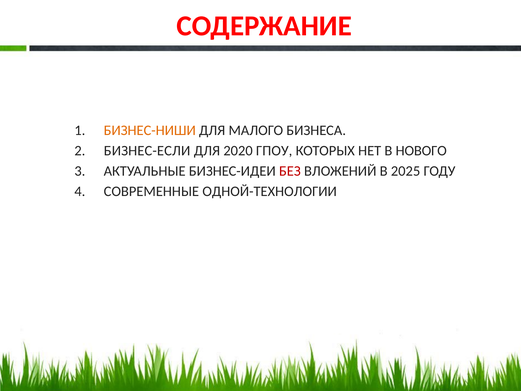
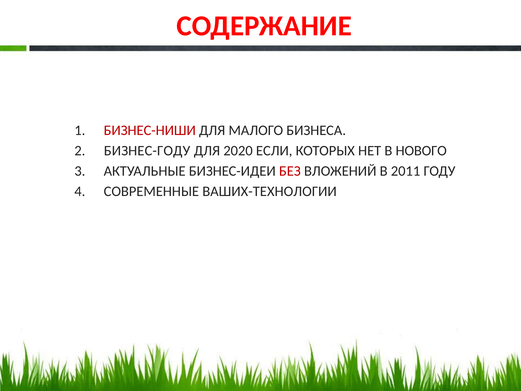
БИЗНЕС-НИШИ colour: orange -> red (150, 130)
БИЗНЕС-ЕСЛИ: БИЗНЕС-ЕСЛИ -> БИЗНЕС-ГОДУ (147, 151)
ГПОУ: ГПОУ -> ЕСЛИ (274, 151)
2025: 2025 -> 2011 (406, 171)
ОДНОЙ-ТЕХНОЛОГИИ: ОДНОЙ-ТЕХНОЛОГИИ -> ВАШИХ-ТЕХНОЛОГИИ (270, 191)
